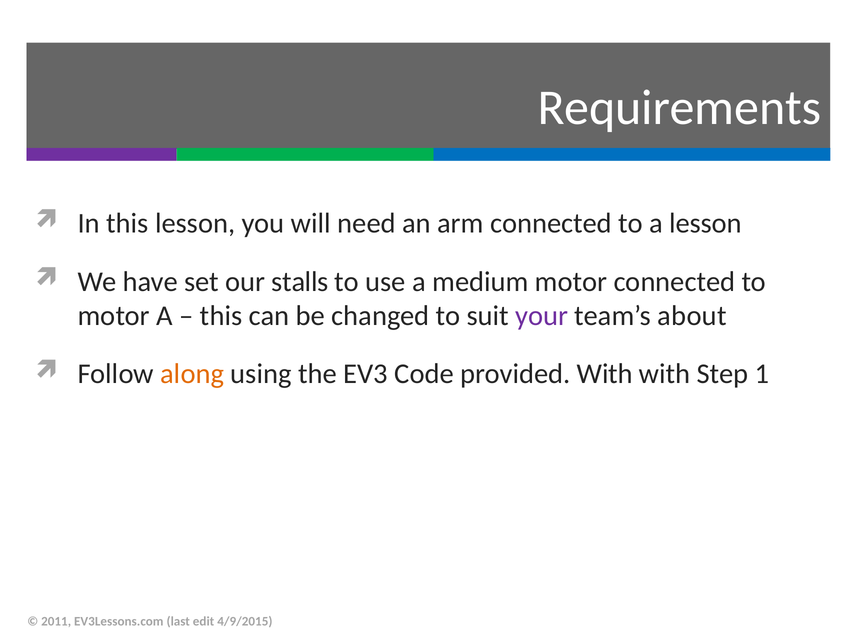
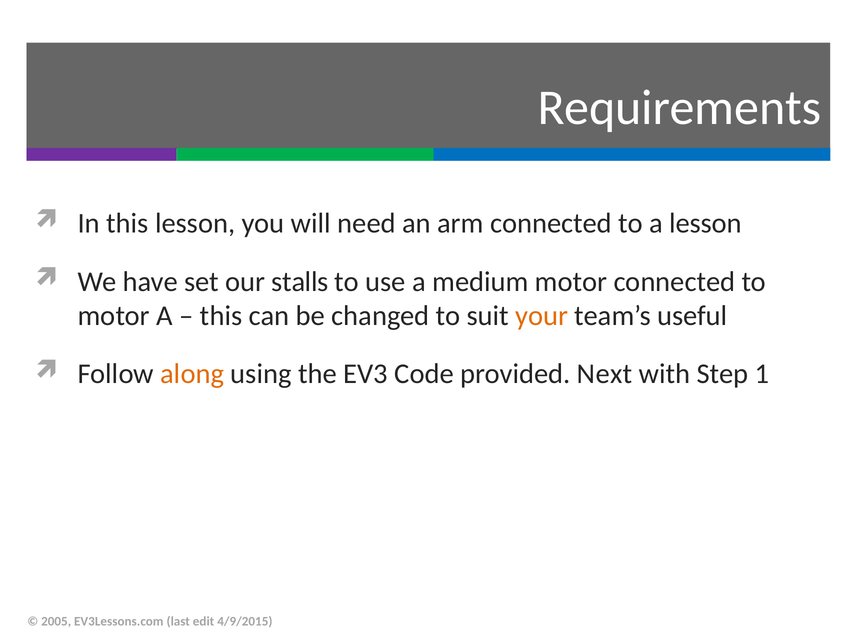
your colour: purple -> orange (542, 316)
about: about -> useful (692, 316)
provided With: With -> Next (605, 374)
2011: 2011 -> 2005 (56, 621)
